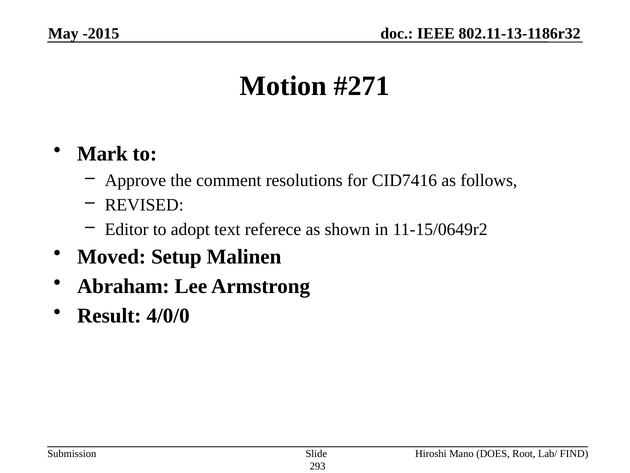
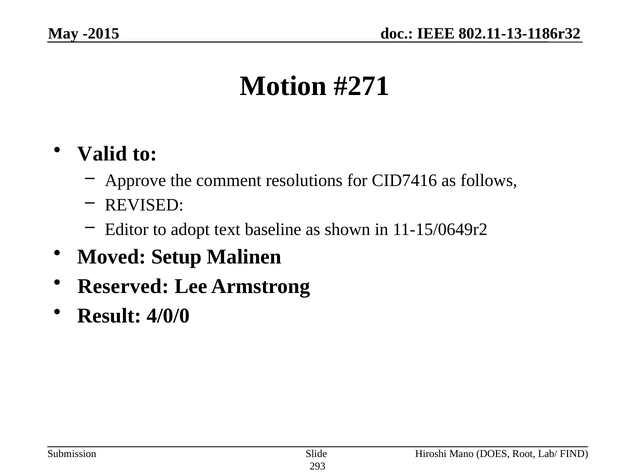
Mark: Mark -> Valid (102, 154)
referece: referece -> baseline (273, 229)
Abraham: Abraham -> Reserved (123, 286)
